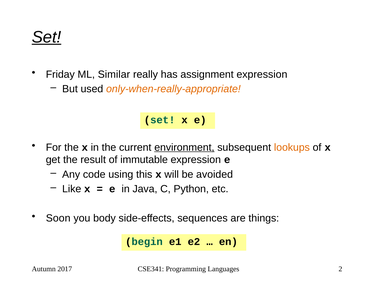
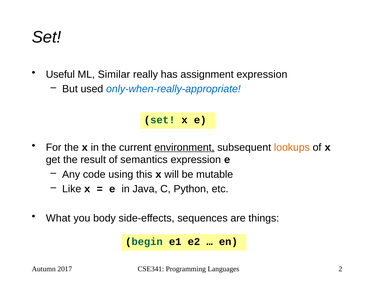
Set underline: present -> none (47, 37)
Friday: Friday -> Useful (60, 74)
only-when-really-appropriate colour: orange -> blue (173, 89)
immutable: immutable -> semantics (144, 160)
avoided: avoided -> mutable (215, 174)
Soon: Soon -> What (58, 218)
